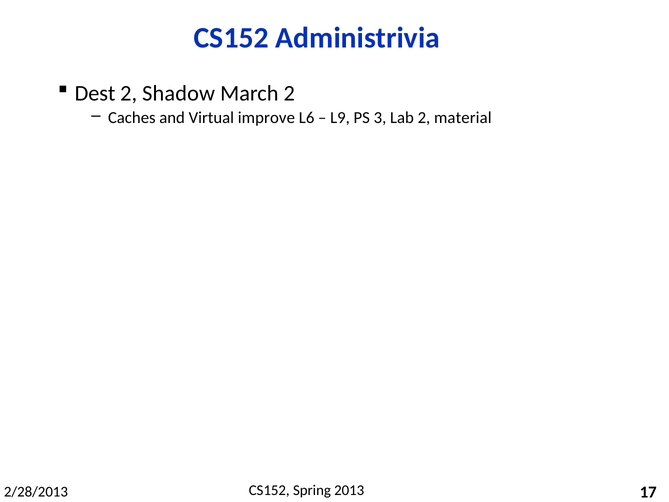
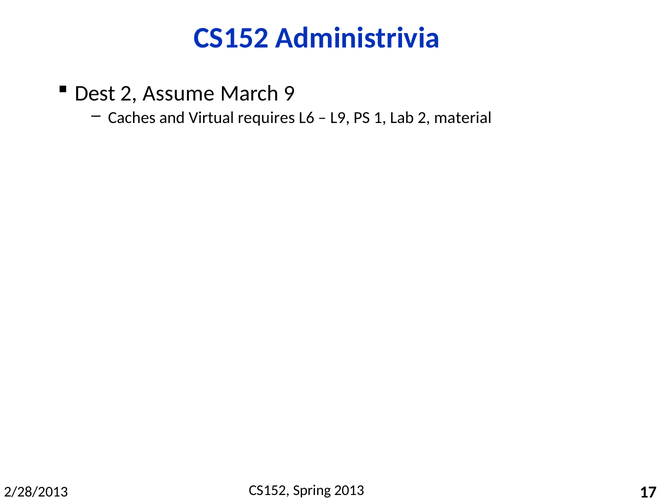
Shadow: Shadow -> Assume (179, 93)
March 2: 2 -> 9 (289, 93)
improve: improve -> requires (266, 118)
3: 3 -> 1 (380, 118)
